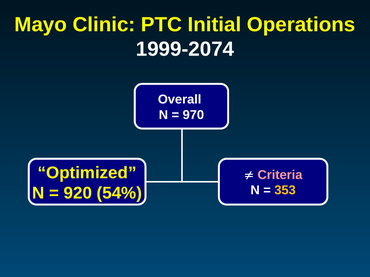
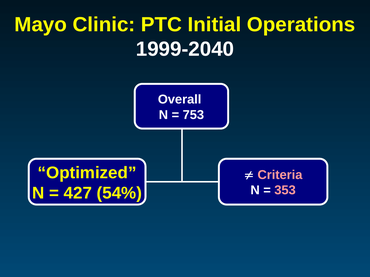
1999-2074: 1999-2074 -> 1999-2040 (185, 49)
970: 970 -> 753 (193, 115)
353 colour: yellow -> pink (285, 191)
920: 920 -> 427 (78, 193)
